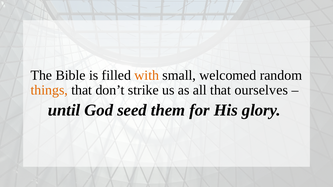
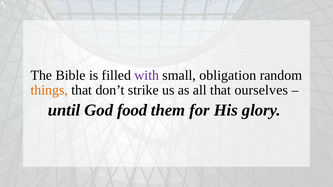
with colour: orange -> purple (147, 75)
welcomed: welcomed -> obligation (228, 75)
seed: seed -> food (132, 110)
